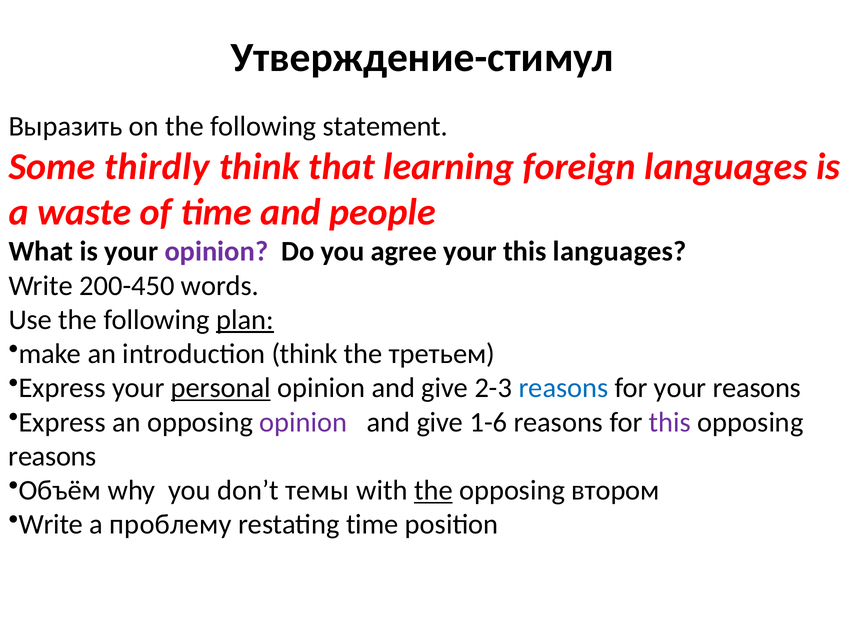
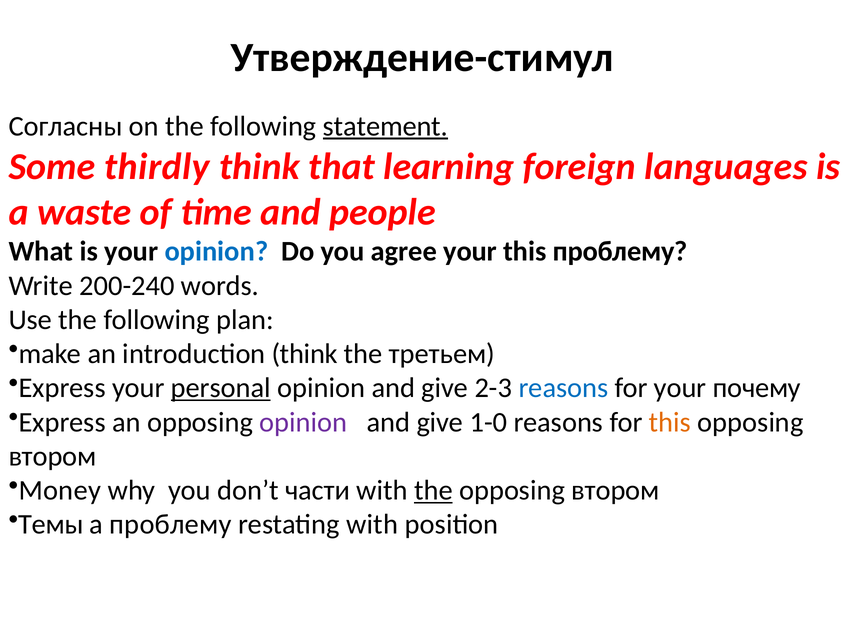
Выразить: Выразить -> Согласны (66, 126)
statement underline: none -> present (385, 126)
opinion colour: purple -> blue (216, 252)
this languages: languages -> проблему (620, 252)
200-450: 200-450 -> 200-240 (127, 286)
plan underline: present -> none (245, 320)
your reasons: reasons -> почему (757, 388)
1-6: 1-6 -> 1-0 (488, 422)
this colour: purple -> orange (670, 422)
reasons: reasons -> втором (52, 457)
Объём: Объём -> Money (60, 491)
темы: темы -> части (317, 491)
Write: Write -> Темы (51, 525)
restating time: time -> with (372, 525)
